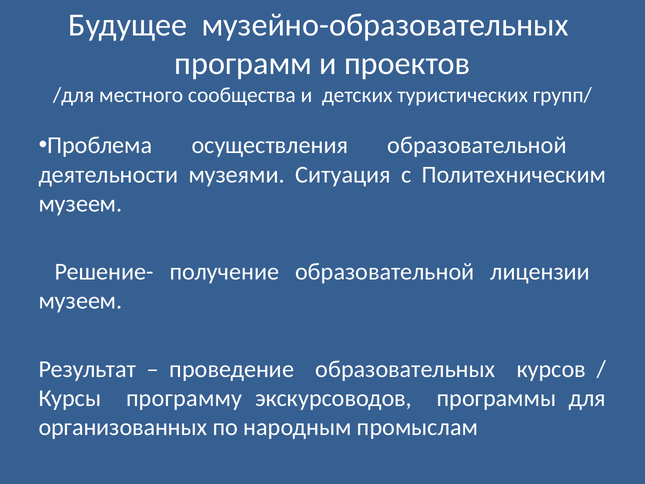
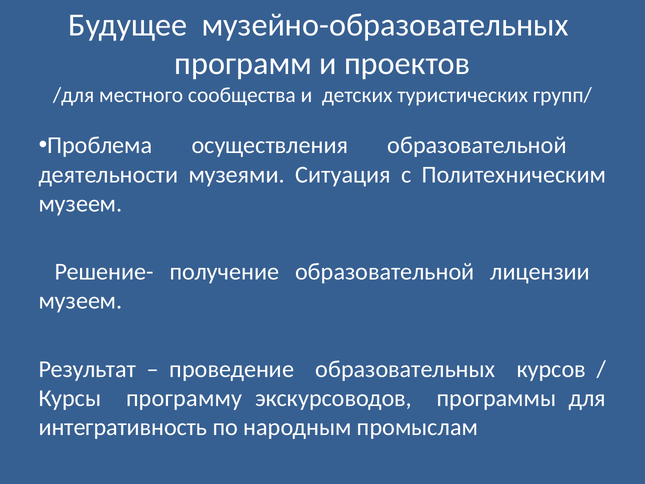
организованных: организованных -> интегративность (123, 427)
